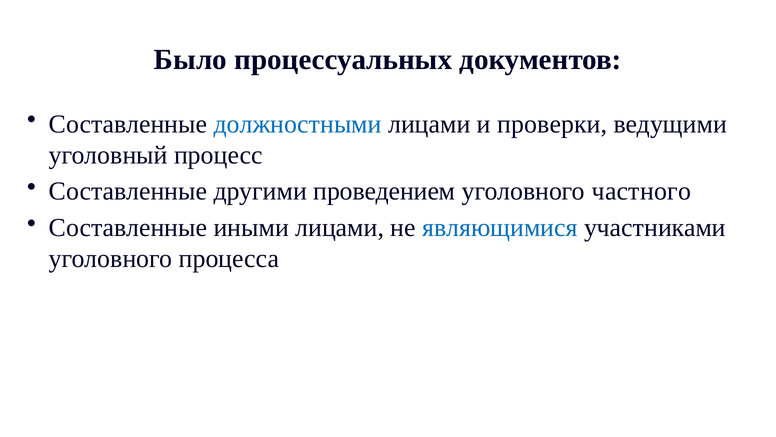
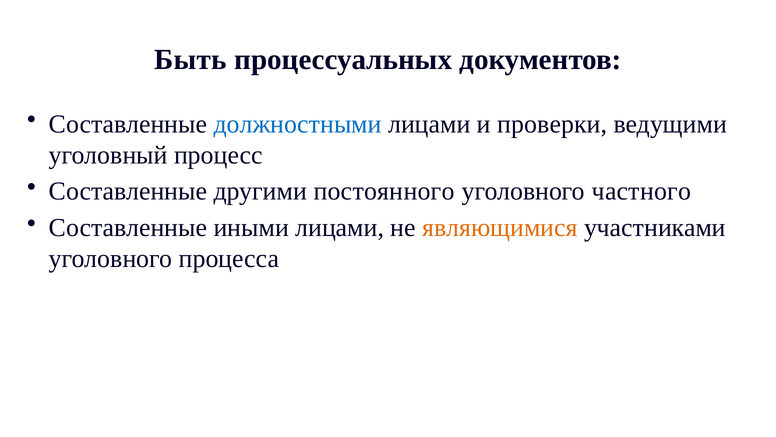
Было: Было -> Быть (190, 60)
проведением: проведением -> постоянного (384, 191)
являющимися colour: blue -> orange (500, 227)
